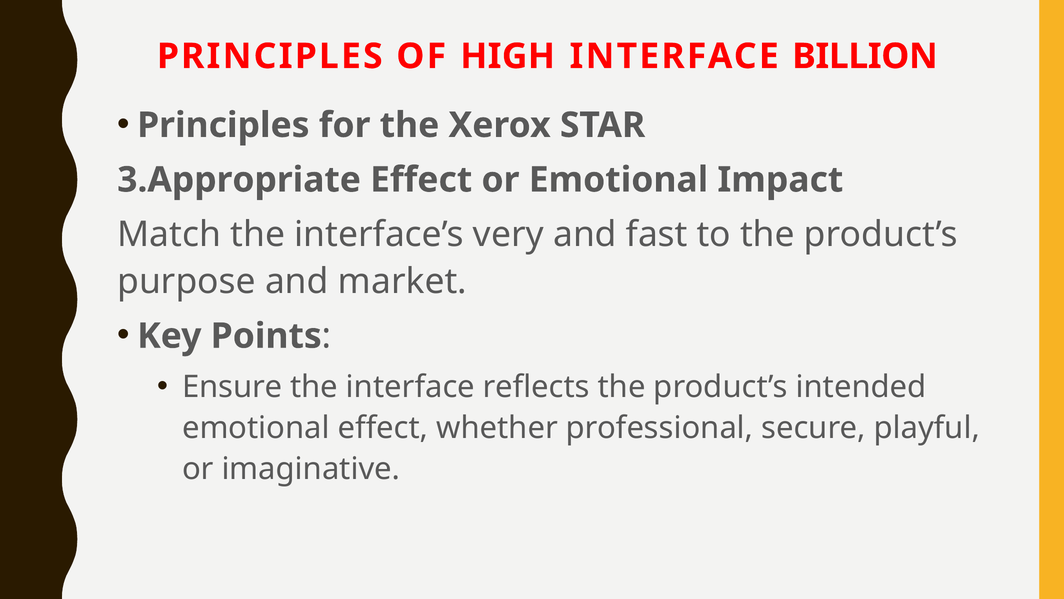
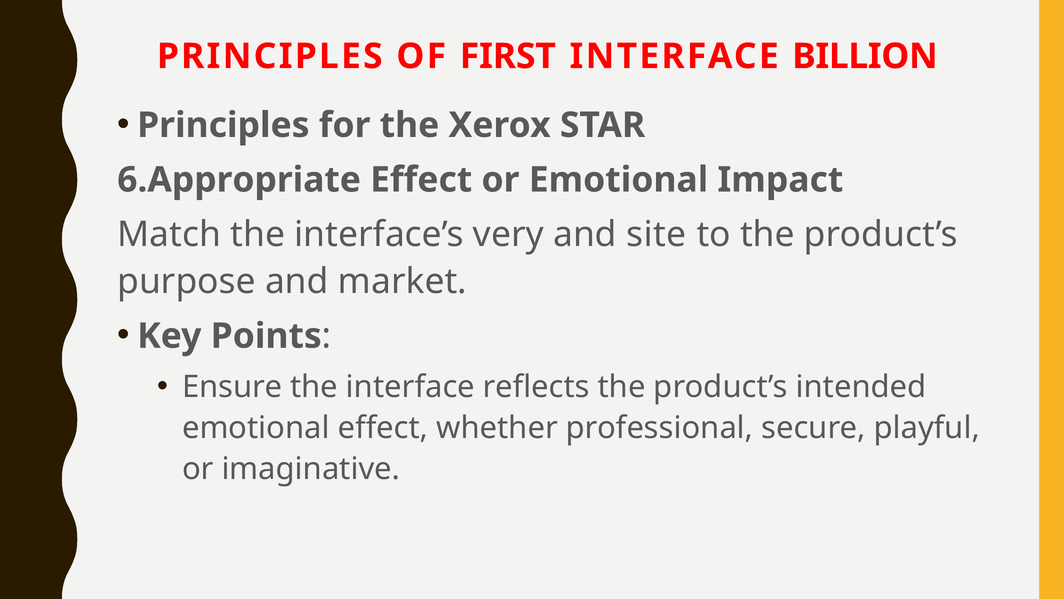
HIGH: HIGH -> FIRST (508, 56)
3.Appropriate: 3.Appropriate -> 6.Appropriate (239, 180)
fast: fast -> site (656, 234)
